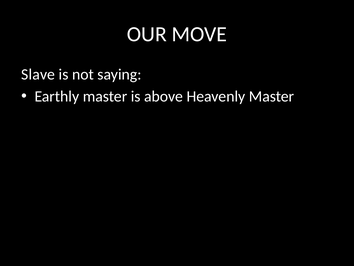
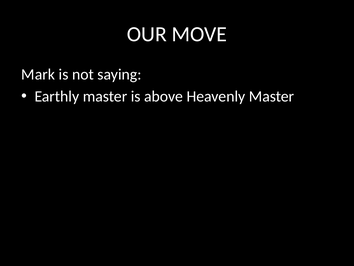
Slave: Slave -> Mark (38, 74)
